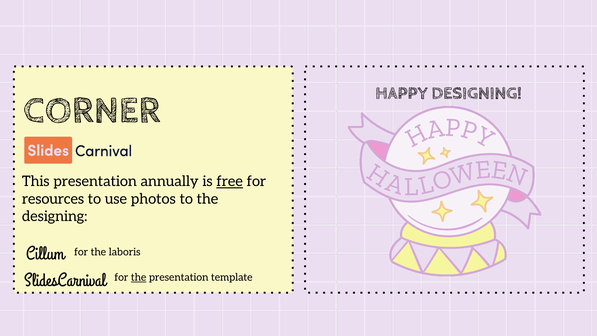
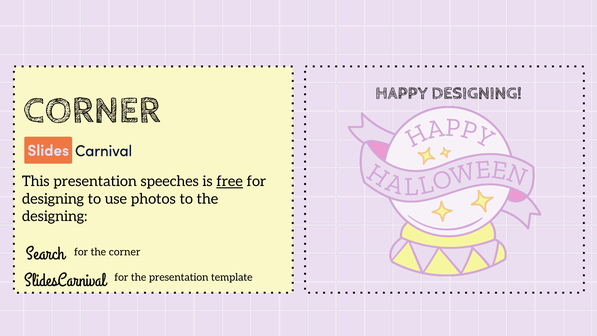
annually: annually -> speeches (170, 181)
resources: resources -> designing (53, 199)
Cillum: Cillum -> Search (45, 253)
the laboris: laboris -> corner (125, 252)
the underline: present -> none (139, 277)
